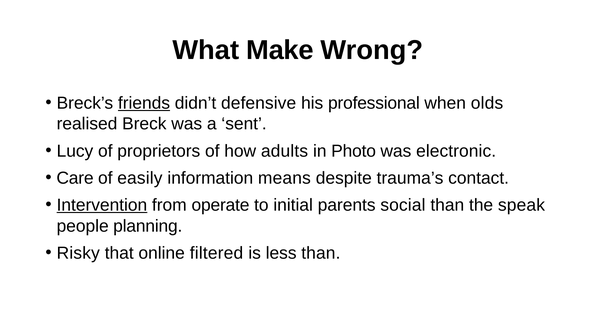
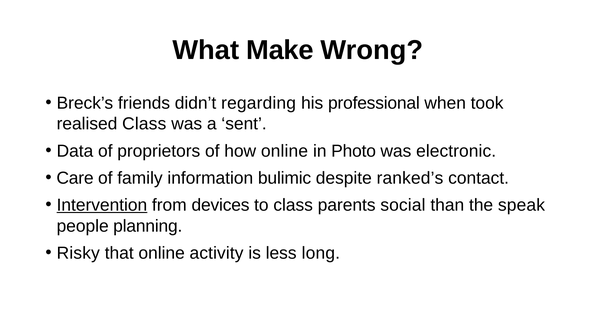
friends underline: present -> none (144, 103)
defensive: defensive -> regarding (259, 103)
olds: olds -> took (487, 103)
realised Breck: Breck -> Class (144, 124)
Lucy: Lucy -> Data (75, 151)
how adults: adults -> online (284, 151)
easily: easily -> family (140, 178)
means: means -> bulimic (285, 178)
trauma’s: trauma’s -> ranked’s (410, 178)
operate: operate -> devices (220, 205)
to initial: initial -> class (293, 205)
filtered: filtered -> activity (217, 253)
less than: than -> long (321, 253)
